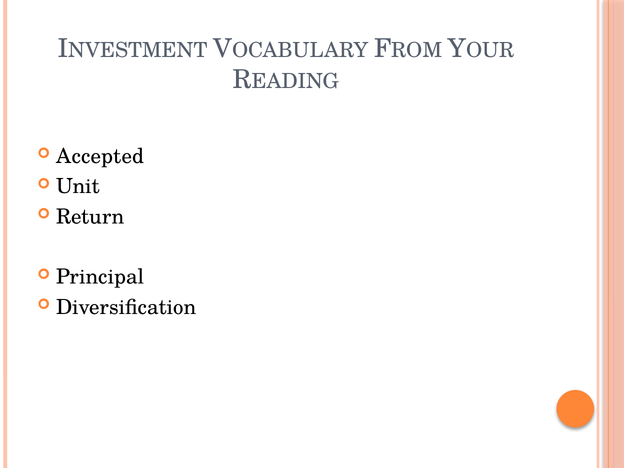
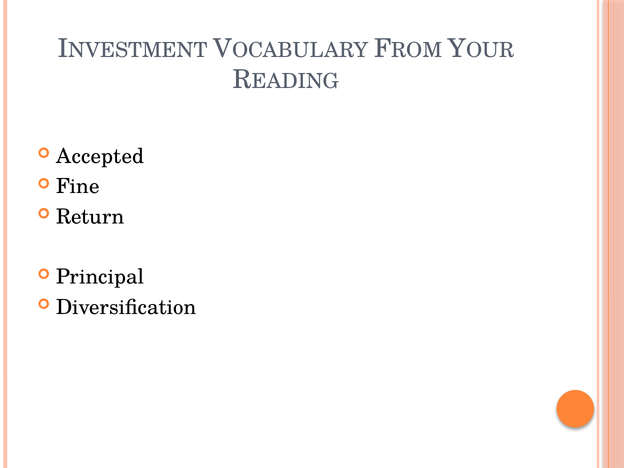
Unit: Unit -> Fine (78, 187)
